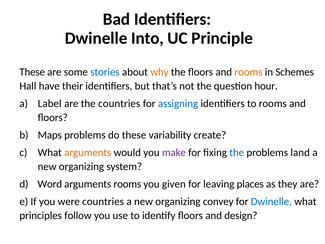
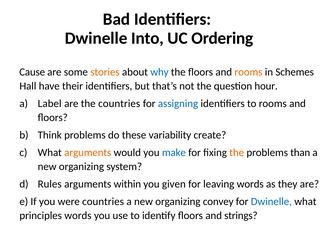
Principle: Principle -> Ordering (222, 38)
These: These -> Cause (32, 72)
stories colour: blue -> orange (105, 72)
why colour: orange -> blue (159, 72)
Maps: Maps -> Think (50, 135)
make colour: purple -> blue (174, 152)
the colour: blue -> orange (237, 152)
land: land -> than (300, 152)
Word: Word -> Rules (50, 184)
arguments rooms: rooms -> within (127, 184)
leaving places: places -> words (250, 184)
principles follow: follow -> words (78, 215)
design: design -> strings (241, 215)
